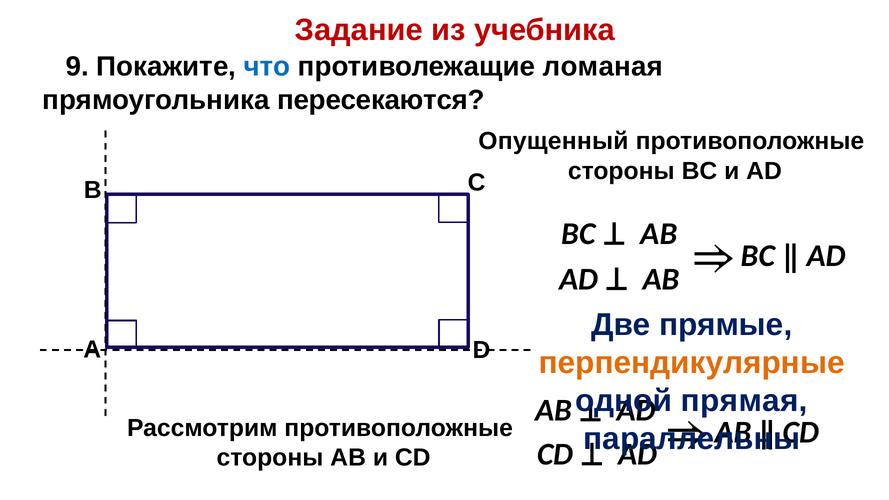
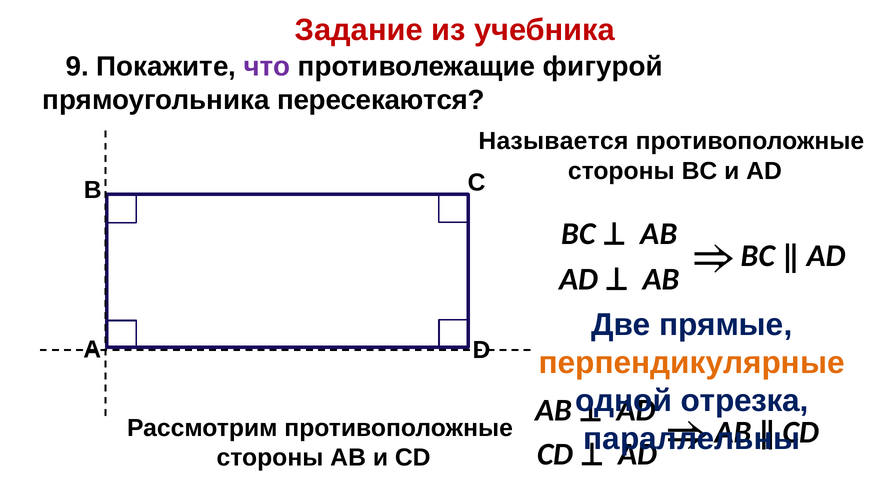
что colour: blue -> purple (267, 67)
ломаная: ломаная -> фигурой (603, 67)
Опущенный: Опущенный -> Называется (553, 141)
прямая: прямая -> отрезка (745, 401)
